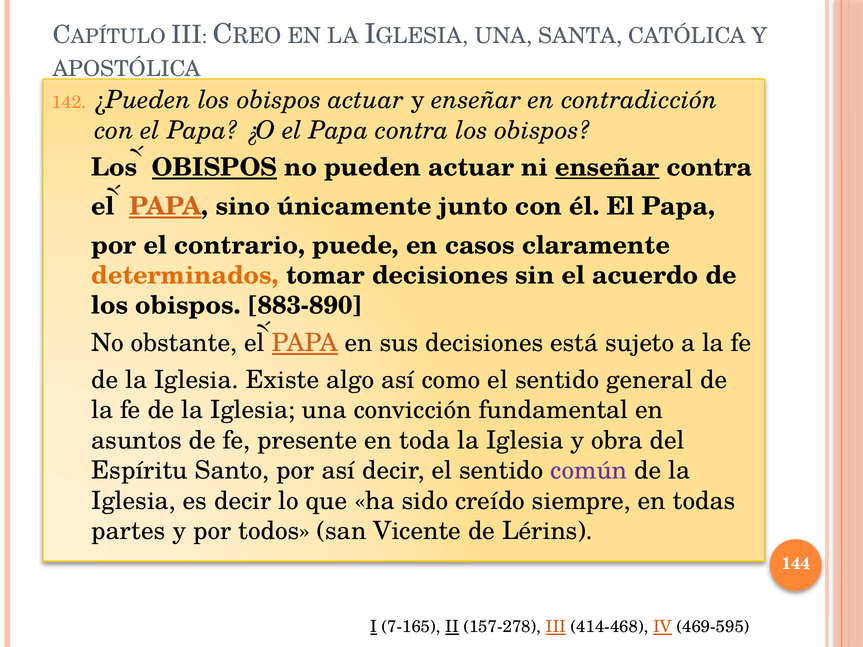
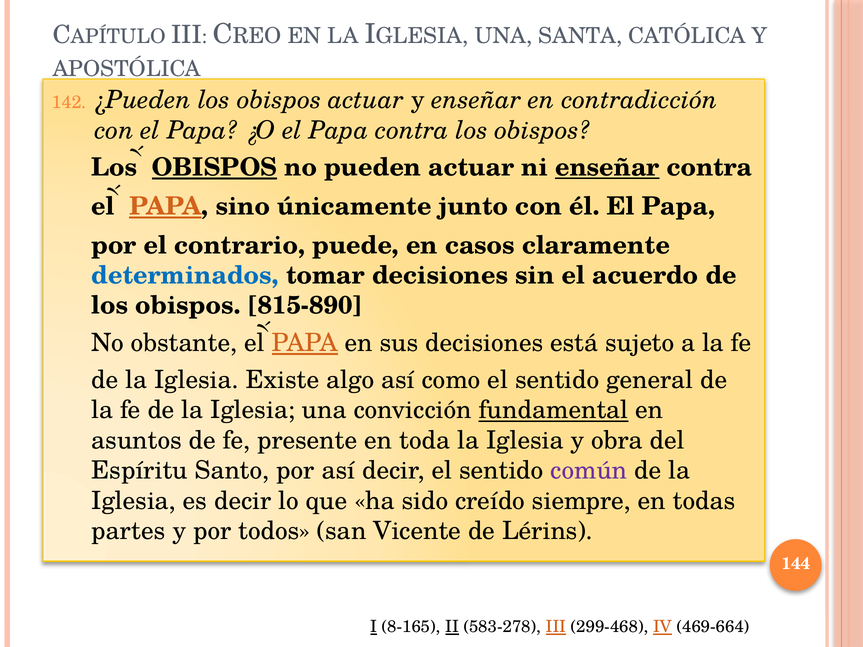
determinados colour: orange -> blue (185, 276)
883-890: 883-890 -> 815-890 (305, 306)
fundamental underline: none -> present (553, 410)
7-165: 7-165 -> 8-165 (411, 627)
157-278: 157-278 -> 583-278 (502, 627)
414-468: 414-468 -> 299-468 (610, 627)
469-595: 469-595 -> 469-664 (713, 627)
